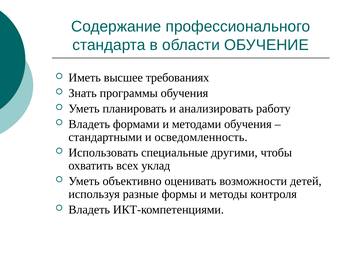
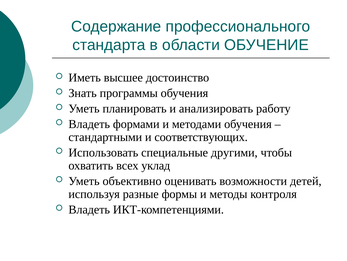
требованиях: требованиях -> достоинство (178, 78)
осведомленность: осведомленность -> соответствующих (201, 137)
